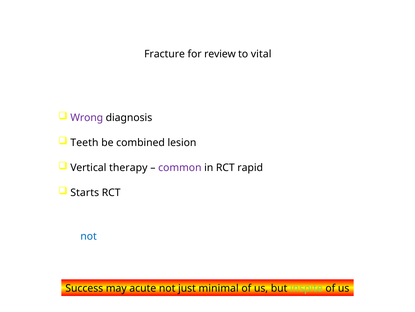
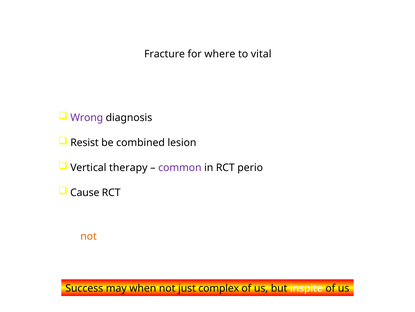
review: review -> where (220, 54)
Teeth: Teeth -> Resist (85, 142)
rapid: rapid -> perio (250, 167)
Starts: Starts -> Cause (85, 192)
not colour: blue -> orange (89, 236)
acute: acute -> when (143, 288)
minimal: minimal -> complex (219, 288)
inspite colour: light green -> white (306, 288)
